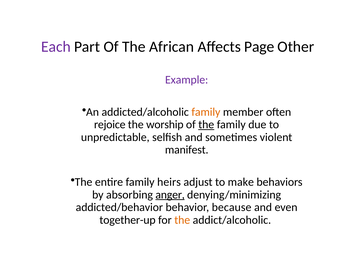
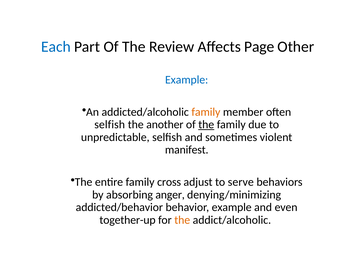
Each colour: purple -> blue (56, 47)
African: African -> Review (172, 47)
Example colour: purple -> blue (187, 80)
rejoice: rejoice -> selfish (110, 124)
worship: worship -> another (165, 124)
heirs: heirs -> cross (169, 182)
make: make -> serve (241, 182)
anger underline: present -> none (170, 194)
behavior because: because -> example (232, 207)
